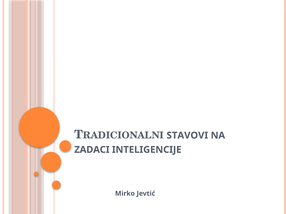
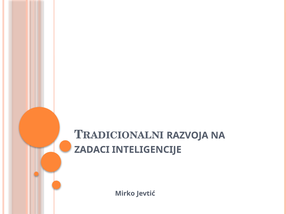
STAVOVI: STAVOVI -> RAZVOJA (187, 136)
